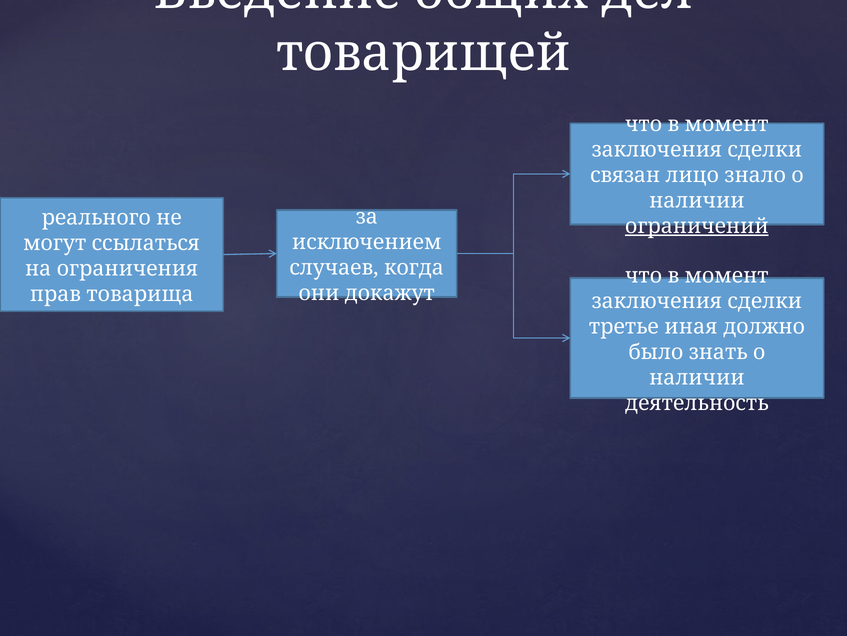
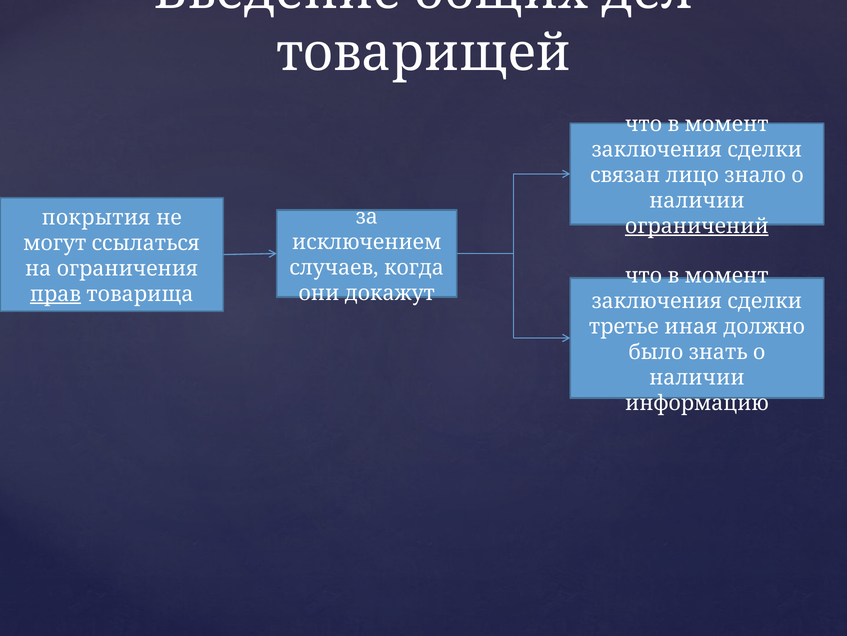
реального: реального -> покрытия (96, 218)
прав underline: none -> present (55, 294)
деятельность: деятельность -> информацию (697, 403)
